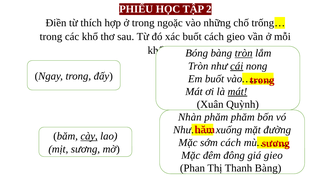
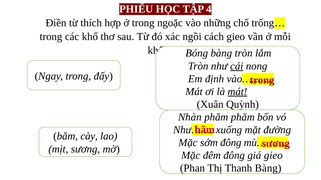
2: 2 -> 4 (209, 9)
xác buốt: buốt -> ngồi (192, 37)
tròn underline: present -> none (244, 53)
Em buốt: buốt -> định (215, 79)
cày underline: present -> none (89, 137)
sớm cách: cách -> đông (231, 143)
